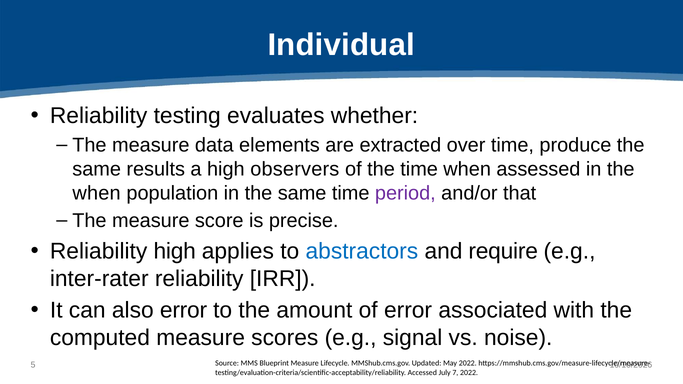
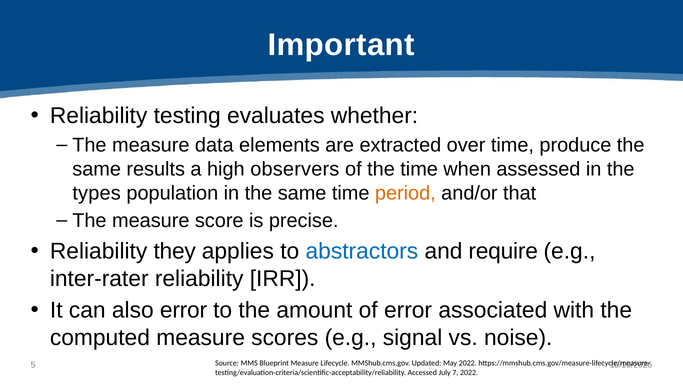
Individual: Individual -> Important (341, 45)
when: when -> types (97, 193)
period colour: purple -> orange (405, 193)
Reliability high: high -> they (175, 251)
